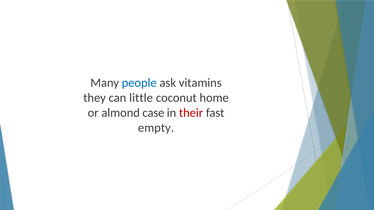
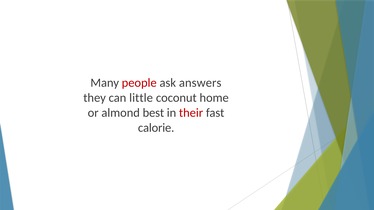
people colour: blue -> red (139, 83)
vitamins: vitamins -> answers (200, 83)
case: case -> best (153, 113)
empty: empty -> calorie (156, 128)
